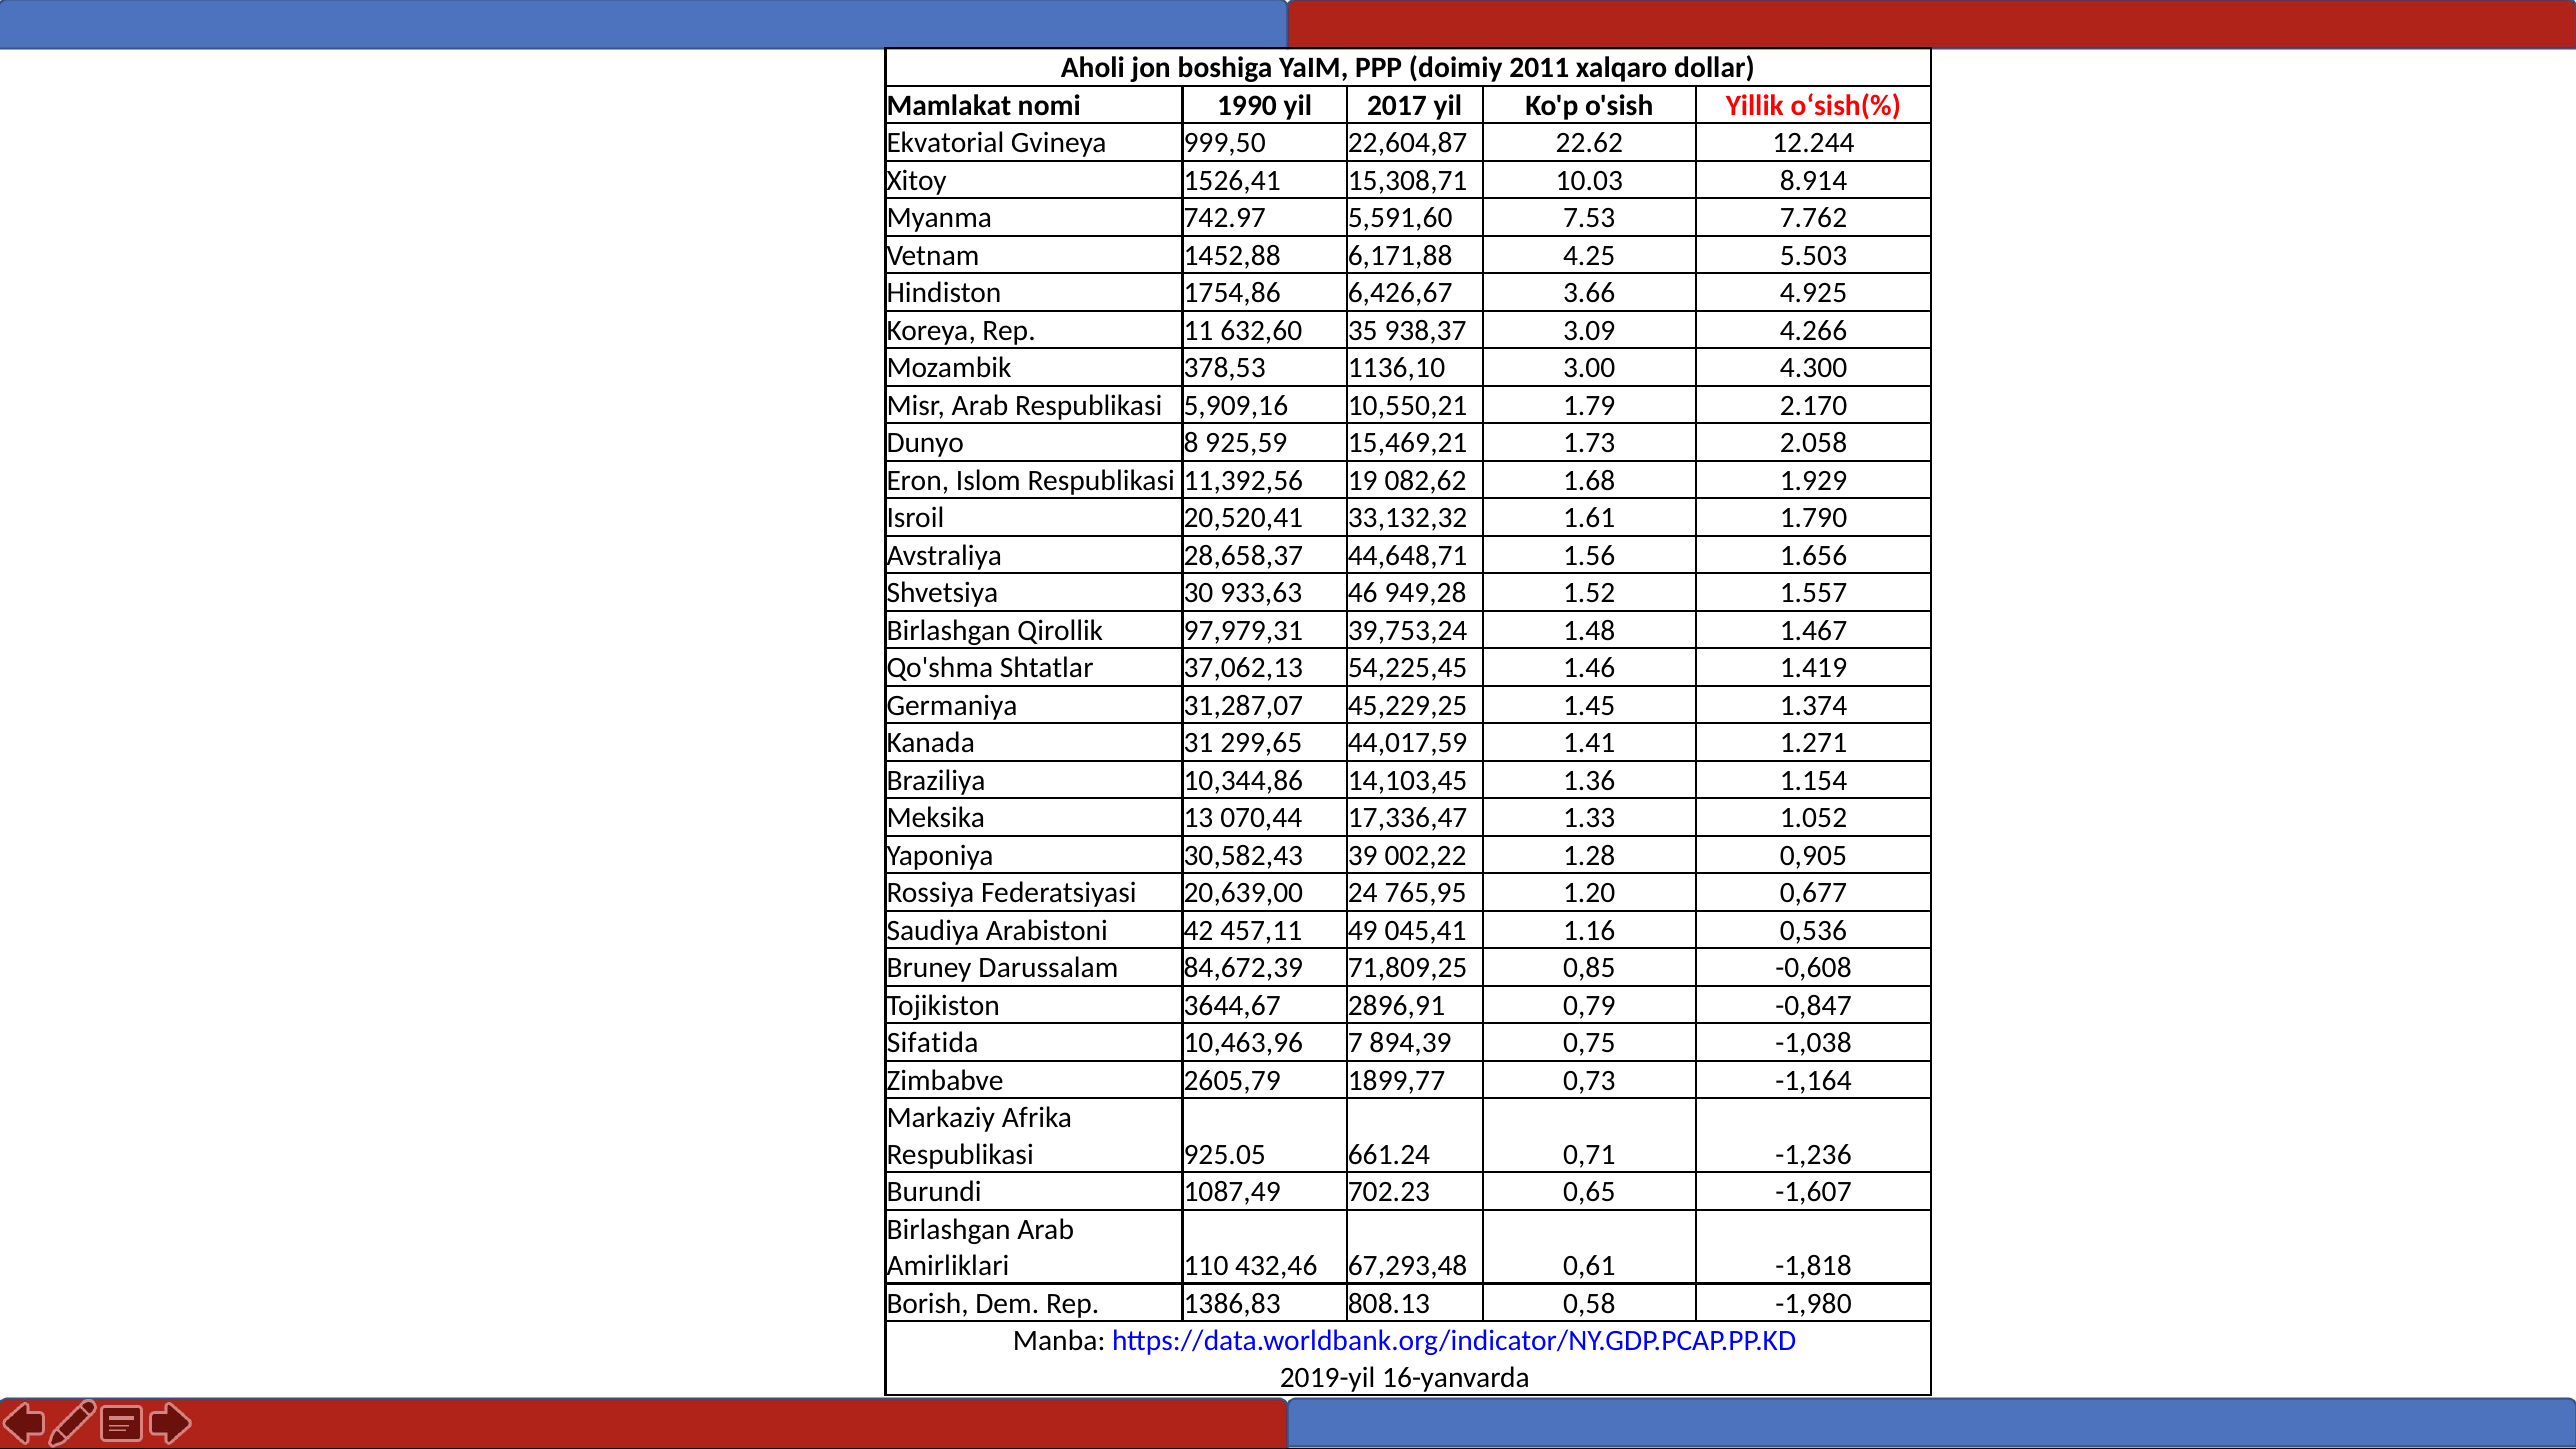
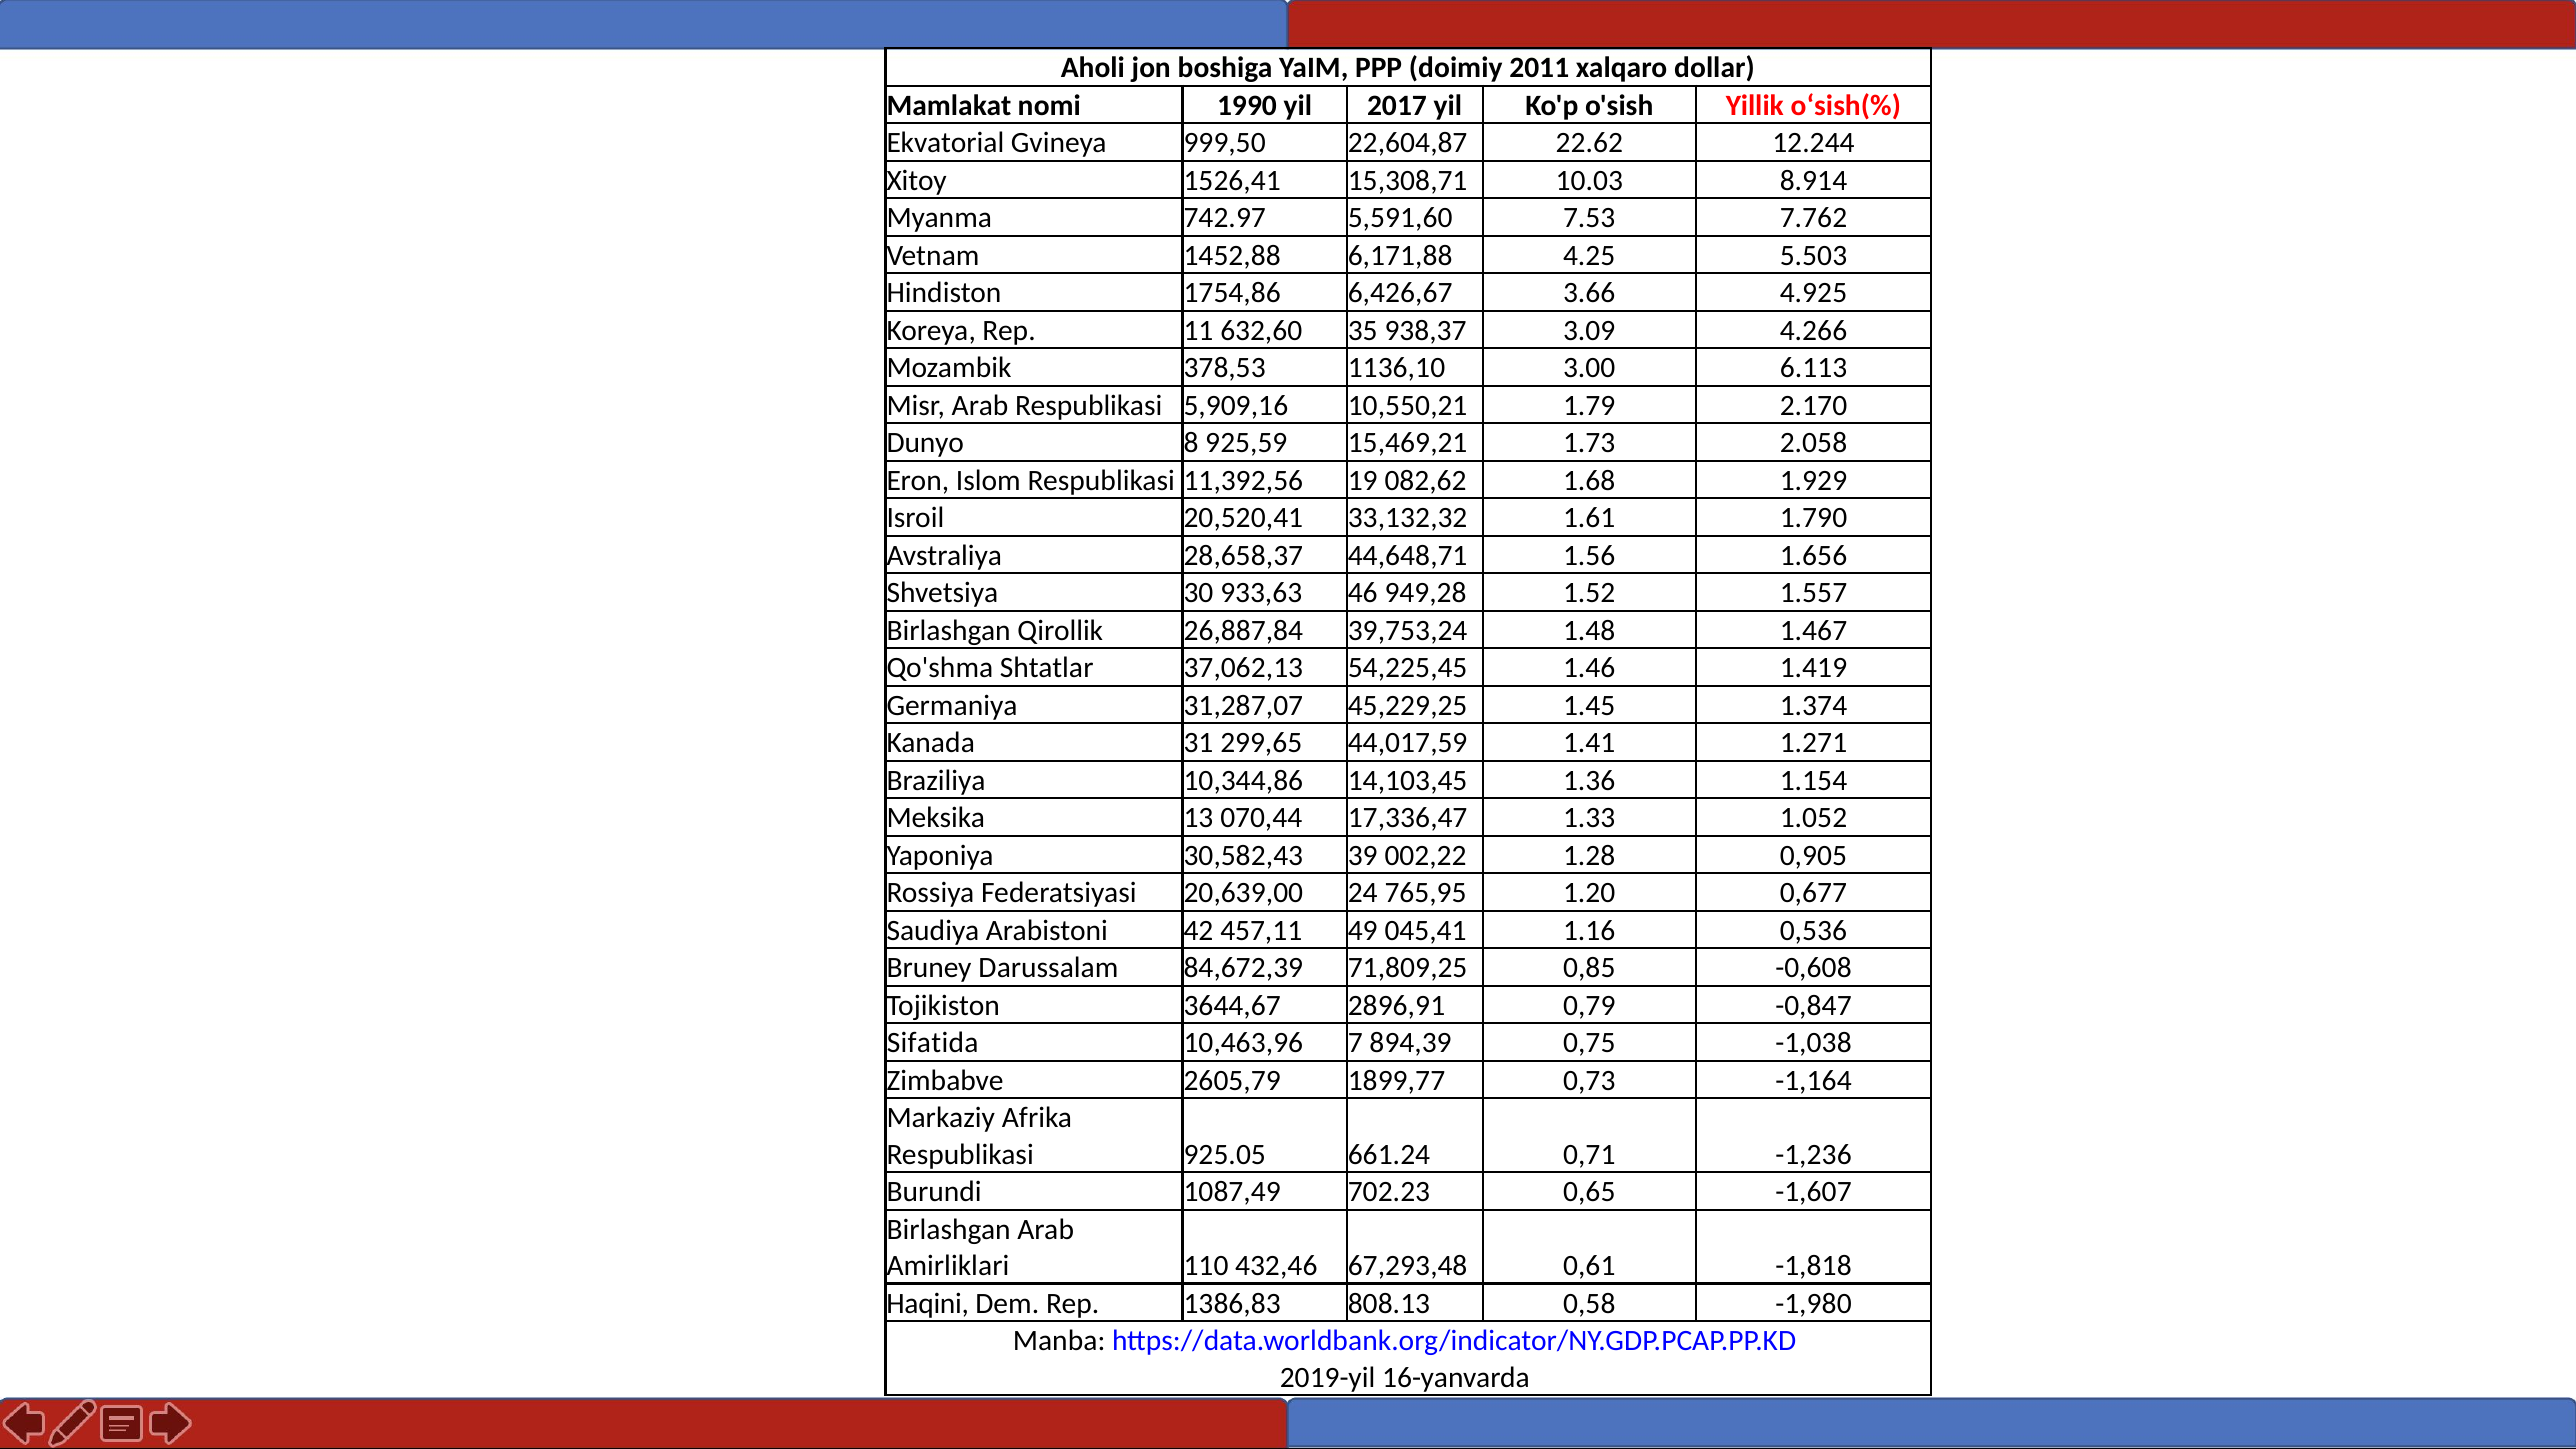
4.300: 4.300 -> 6.113 (1814, 368)
97,979,31: 97,979,31 -> 26,887,84 (1243, 630)
Borish: Borish -> Haqini (928, 1303)
